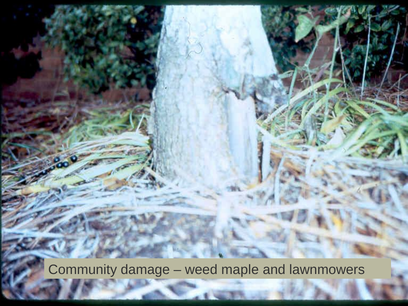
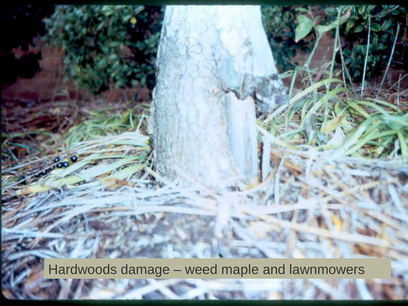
Community: Community -> Hardwoods (83, 270)
